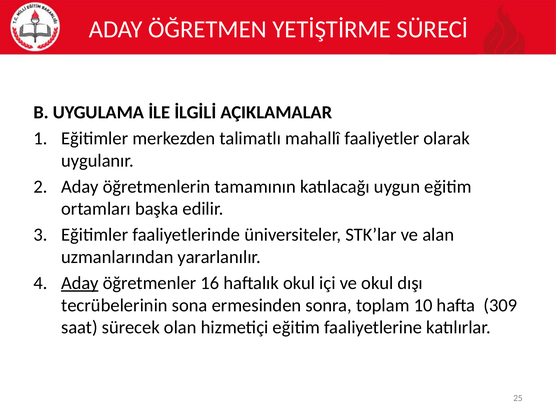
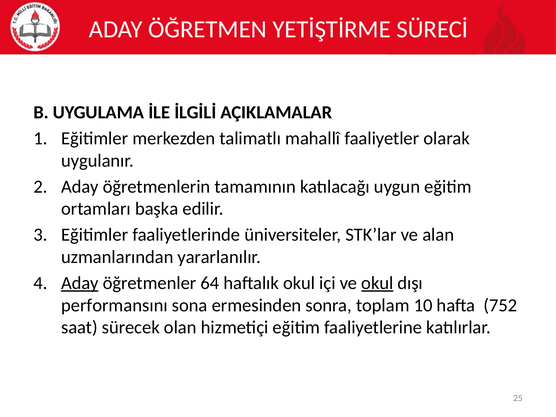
16: 16 -> 64 (210, 283)
okul underline: none -> present (377, 283)
tecrübelerinin: tecrübelerinin -> performansını (114, 305)
309: 309 -> 752 (500, 305)
